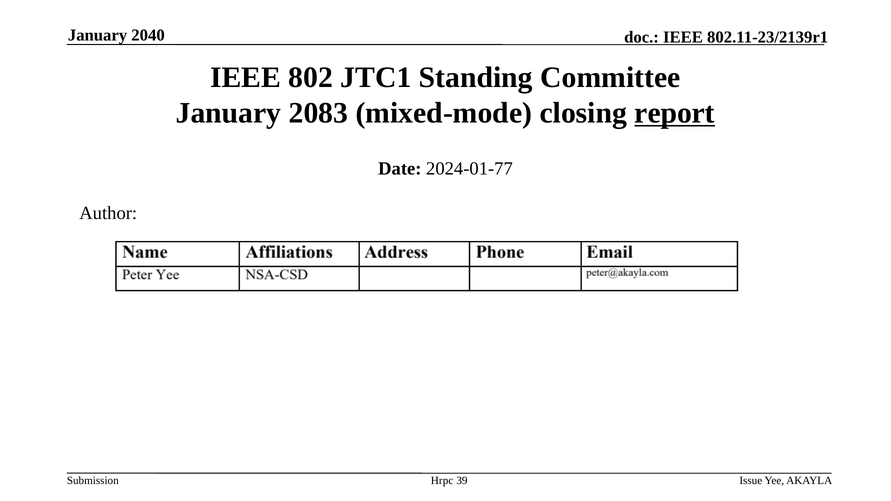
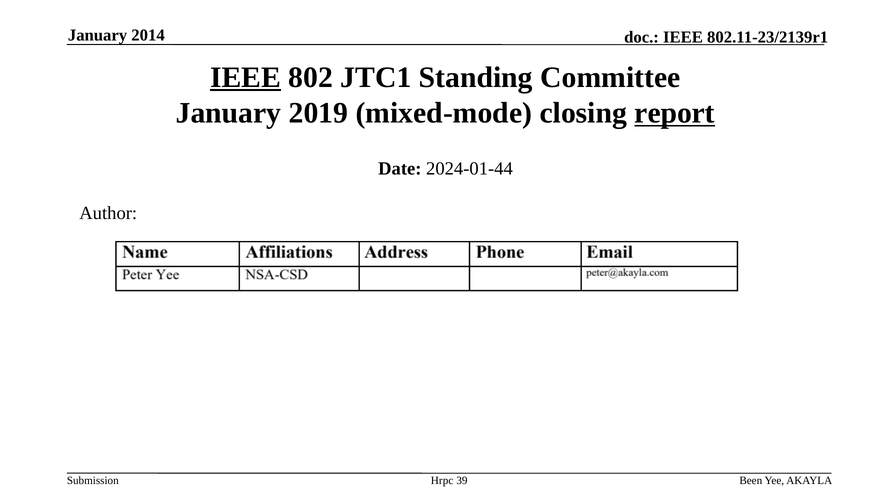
2040: 2040 -> 2014 (148, 35)
IEEE underline: none -> present (246, 77)
2083: 2083 -> 2019 (318, 113)
2024-01-77: 2024-01-77 -> 2024-01-44 (469, 168)
Issue: Issue -> Been (751, 481)
